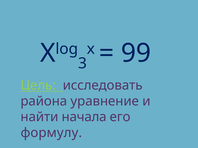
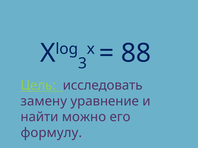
99: 99 -> 88 (136, 53)
района: района -> замену (44, 101)
начала: начала -> можно (84, 117)
